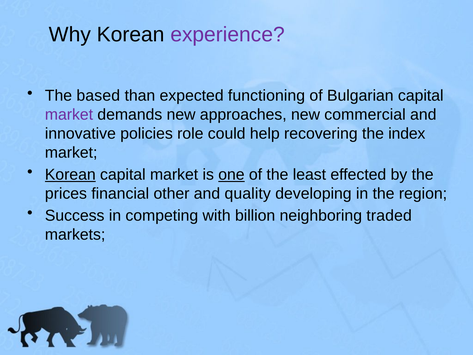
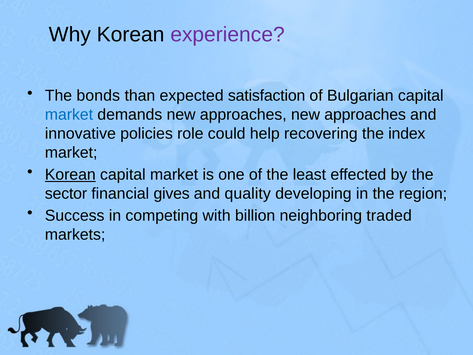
based: based -> bonds (98, 96)
functioning: functioning -> satisfaction (267, 96)
market colour: purple -> blue (69, 115)
approaches new commercial: commercial -> approaches (365, 115)
one underline: present -> none (231, 175)
prices: prices -> sector (66, 193)
other: other -> gives (172, 193)
